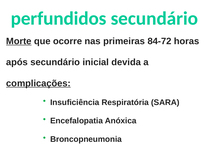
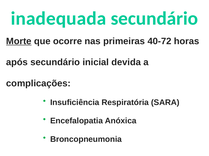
perfundidos: perfundidos -> inadequada (58, 19)
84-72: 84-72 -> 40-72 (159, 41)
complicações underline: present -> none (38, 84)
